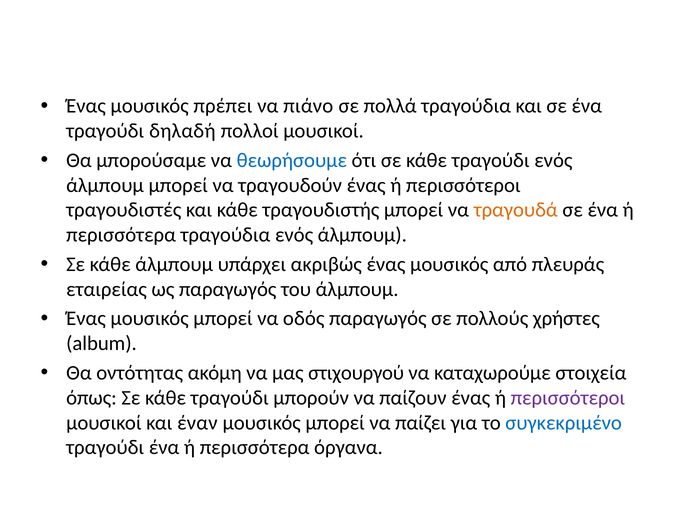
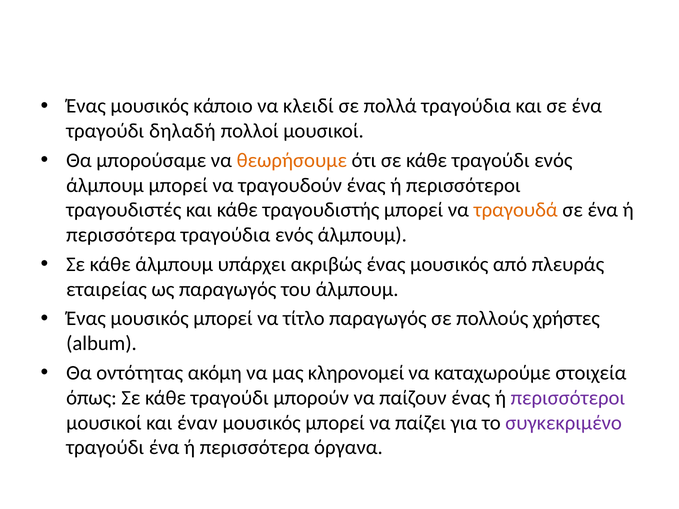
πρέπει: πρέπει -> κάποιο (223, 106)
πιάνο: πιάνο -> κλειδί (308, 106)
θεωρήσουμε colour: blue -> orange (292, 160)
οδός: οδός -> τίτλο (304, 319)
στιχουργού: στιχουργού -> κληρονομεί (356, 373)
συγκεκριμένο colour: blue -> purple (564, 423)
